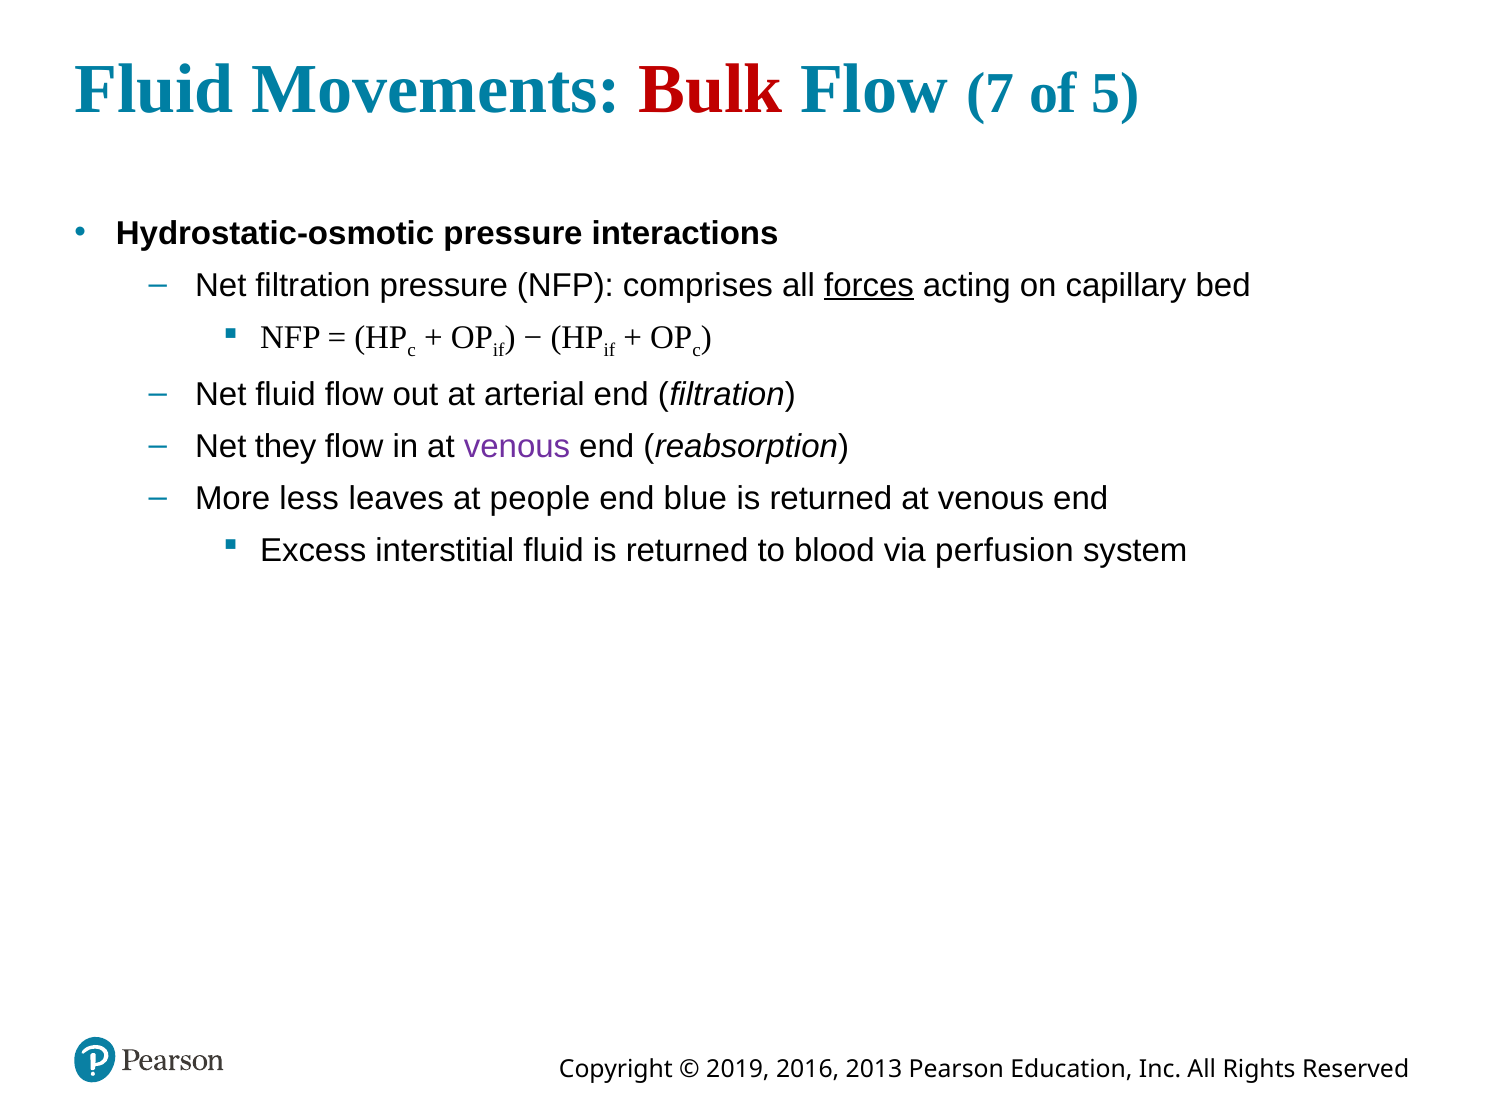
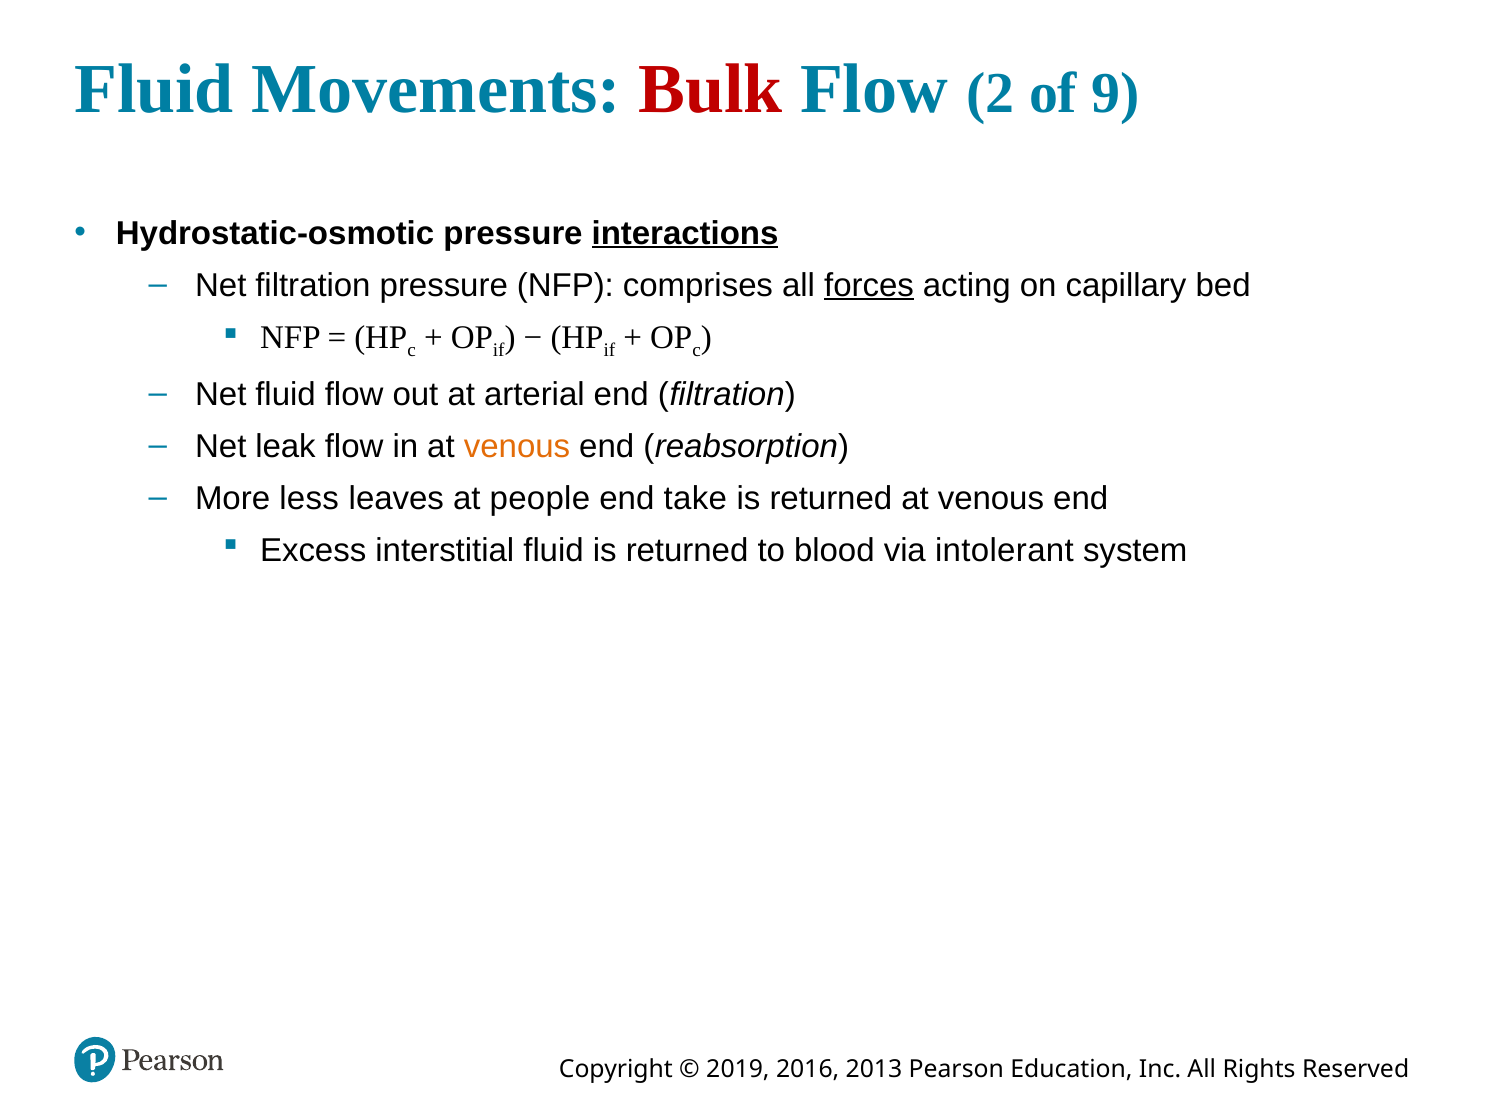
7: 7 -> 2 (991, 93)
5: 5 -> 9 (1116, 93)
interactions underline: none -> present (685, 233)
they: they -> leak (286, 447)
venous colour: purple -> orange (517, 447)
blue: blue -> take (695, 499)
perfusion: perfusion -> intolerant (1004, 551)
